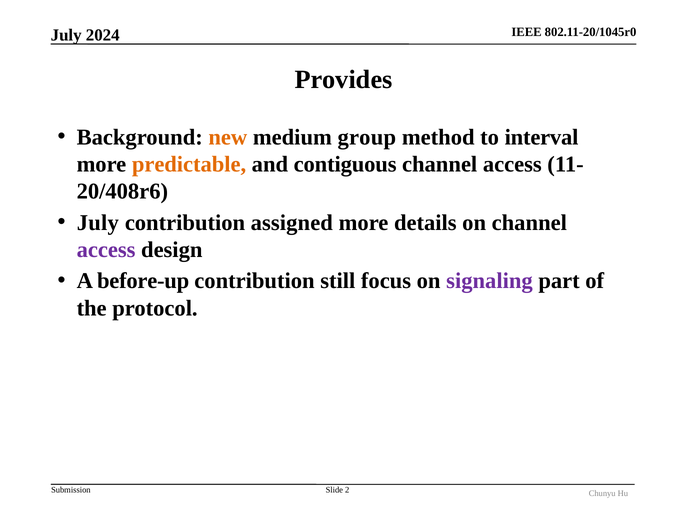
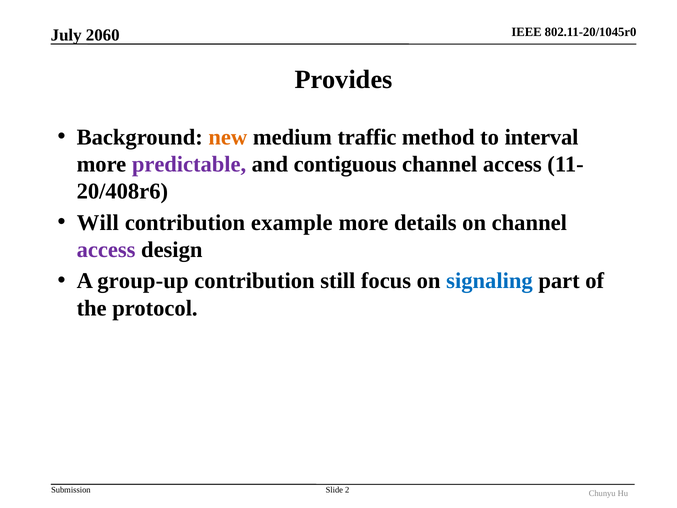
2024: 2024 -> 2060 (103, 35)
group: group -> traffic (367, 137)
predictable colour: orange -> purple (189, 164)
July: July -> Will (98, 222)
assigned: assigned -> example (292, 222)
before-up: before-up -> group-up (143, 281)
signaling colour: purple -> blue (489, 281)
